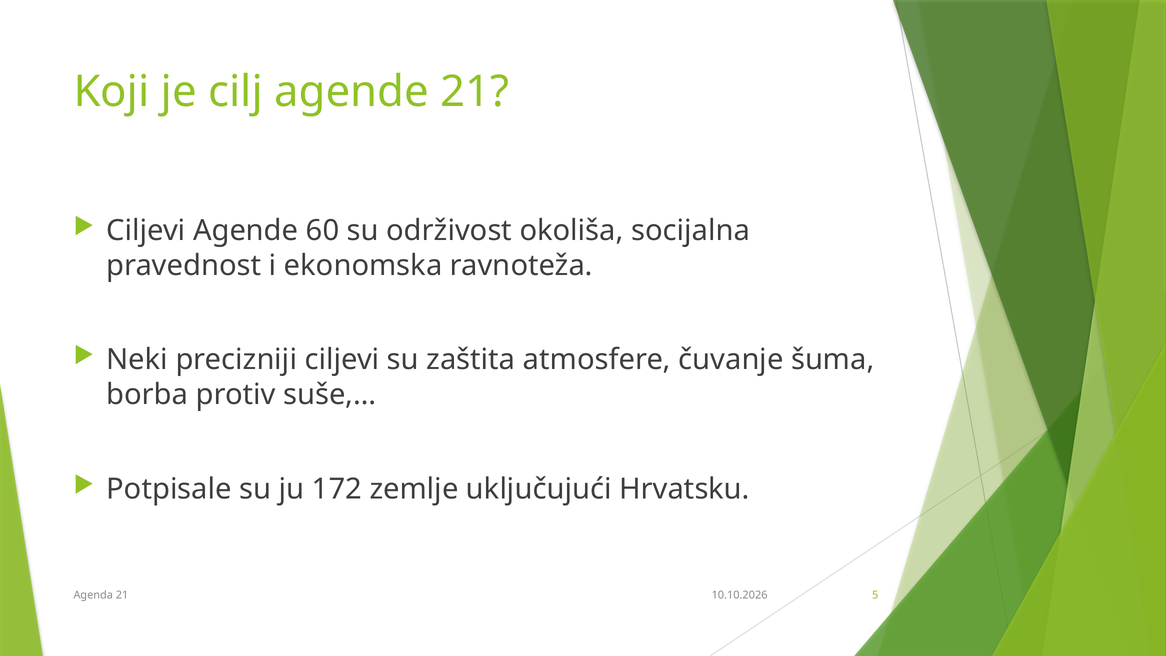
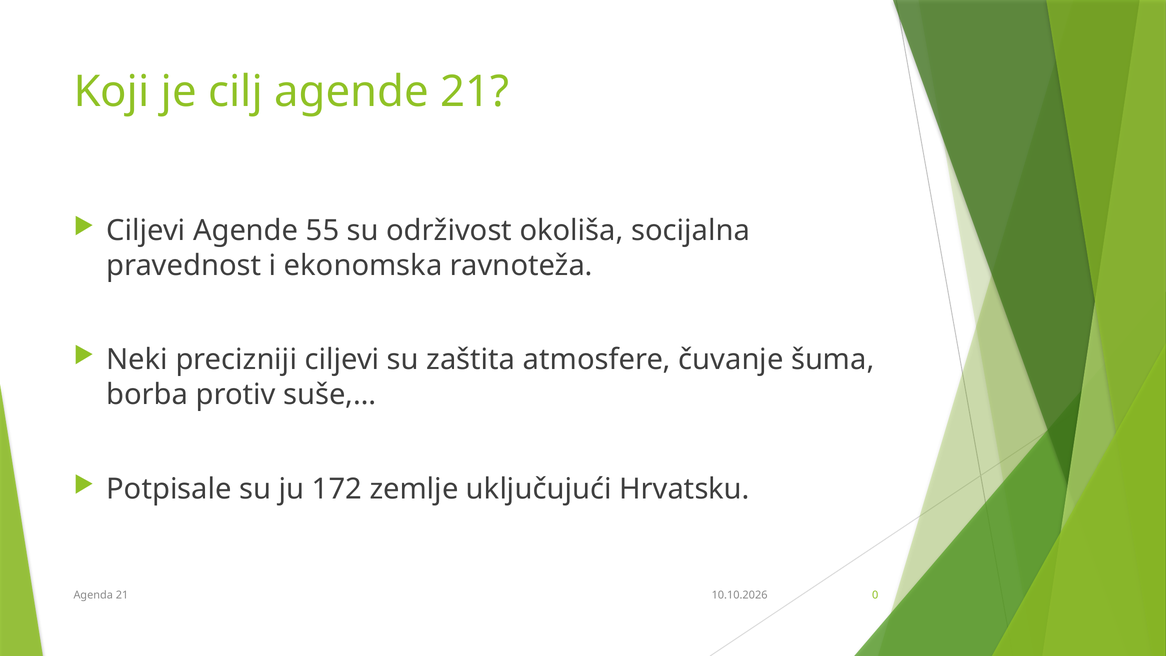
60: 60 -> 55 (323, 231)
5: 5 -> 0 (875, 595)
